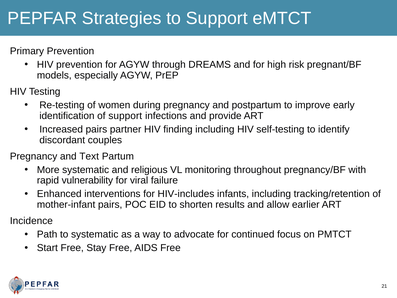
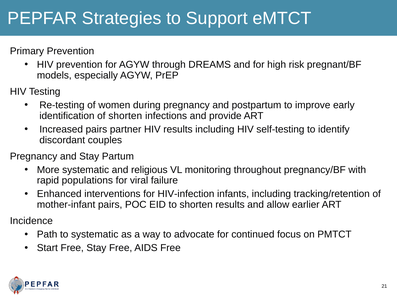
of support: support -> shorten (125, 116)
HIV finding: finding -> results (178, 129)
and Text: Text -> Stay (89, 156)
vulnerability: vulnerability -> populations (87, 180)
HIV-includes: HIV-includes -> HIV-infection (186, 194)
